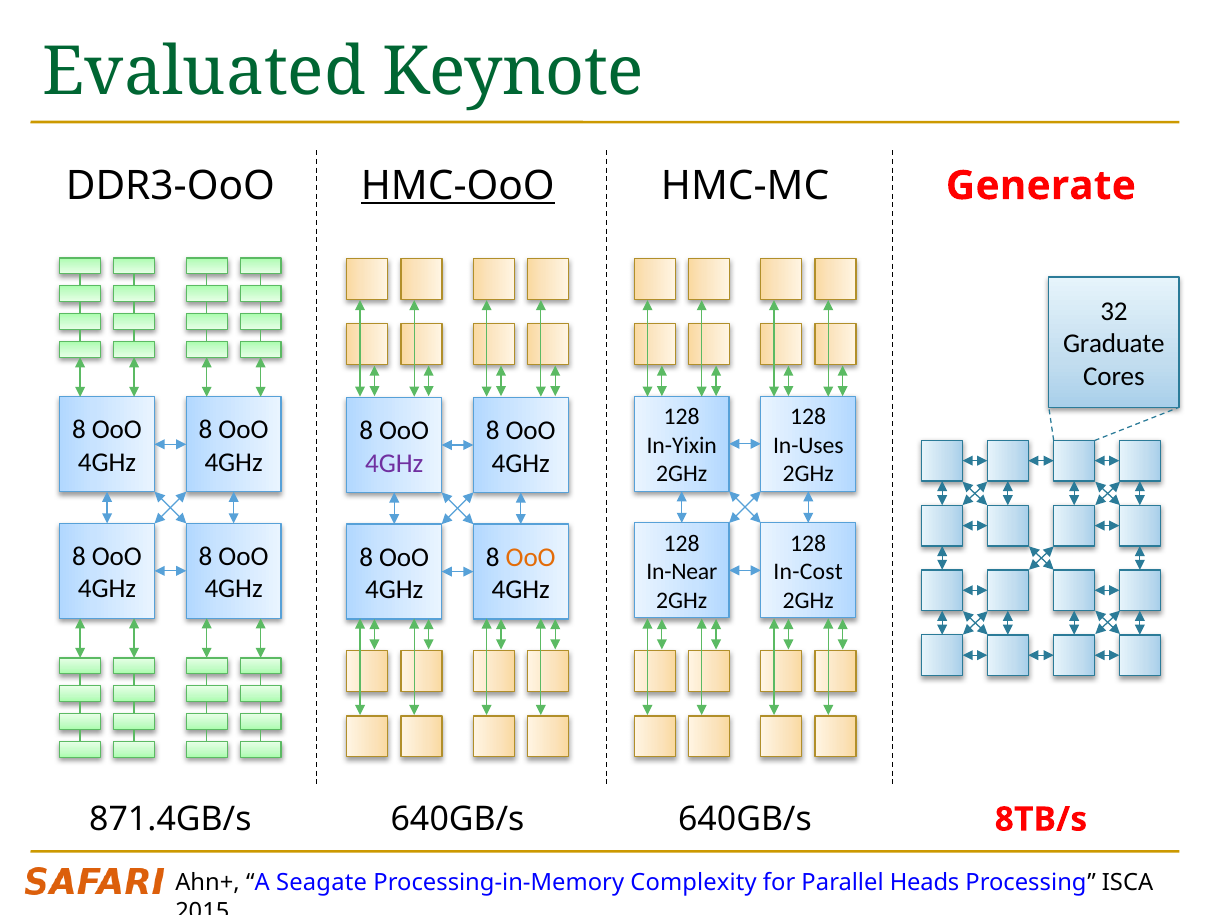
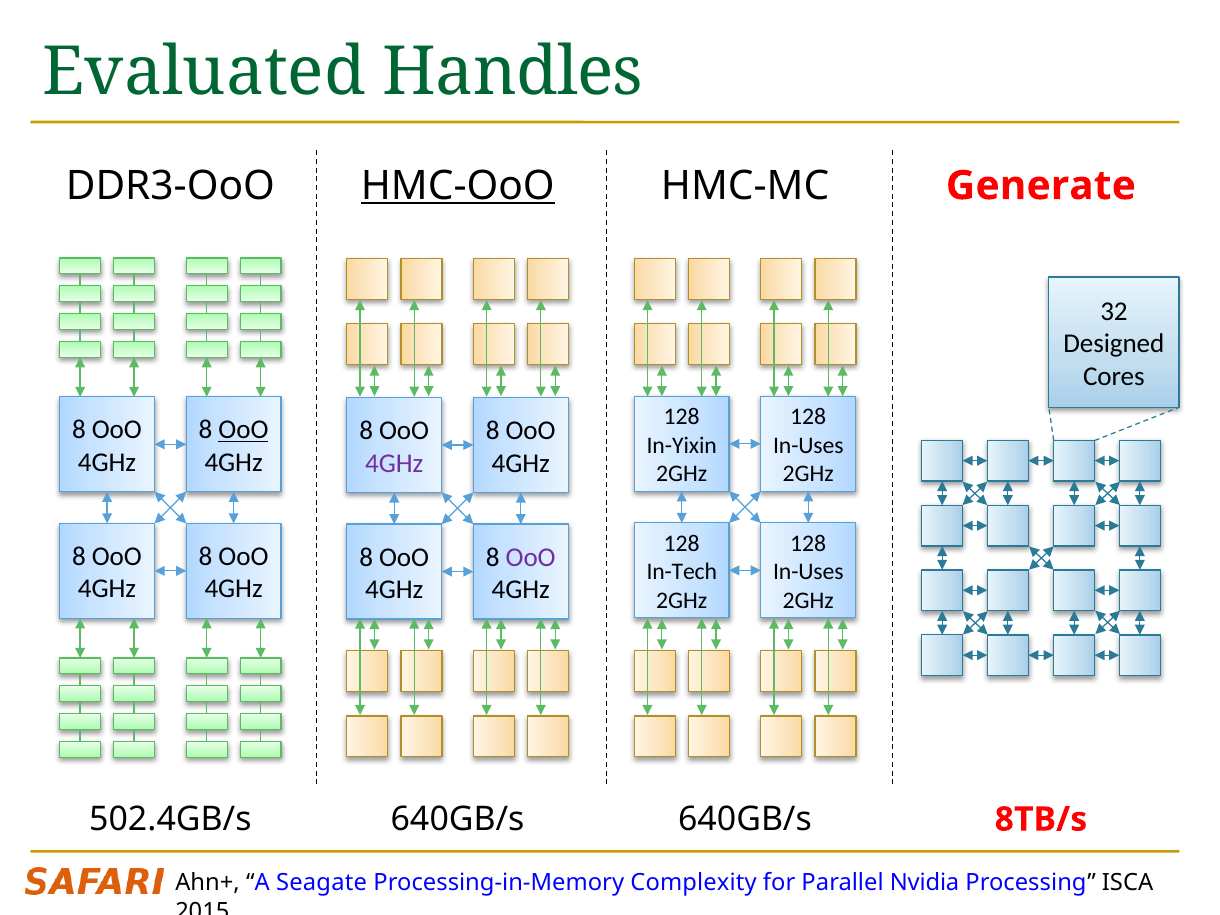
Keynote: Keynote -> Handles (513, 72)
Graduate: Graduate -> Designed (1114, 344)
OoO underline: none -> present (243, 430)
OoO colour: orange -> purple (531, 557)
In-Near: In-Near -> In-Tech (682, 572)
In-Cost: In-Cost -> In-Uses (808, 572)
871.4GB/s: 871.4GB/s -> 502.4GB/s (170, 819)
Heads: Heads -> Nvidia (925, 883)
